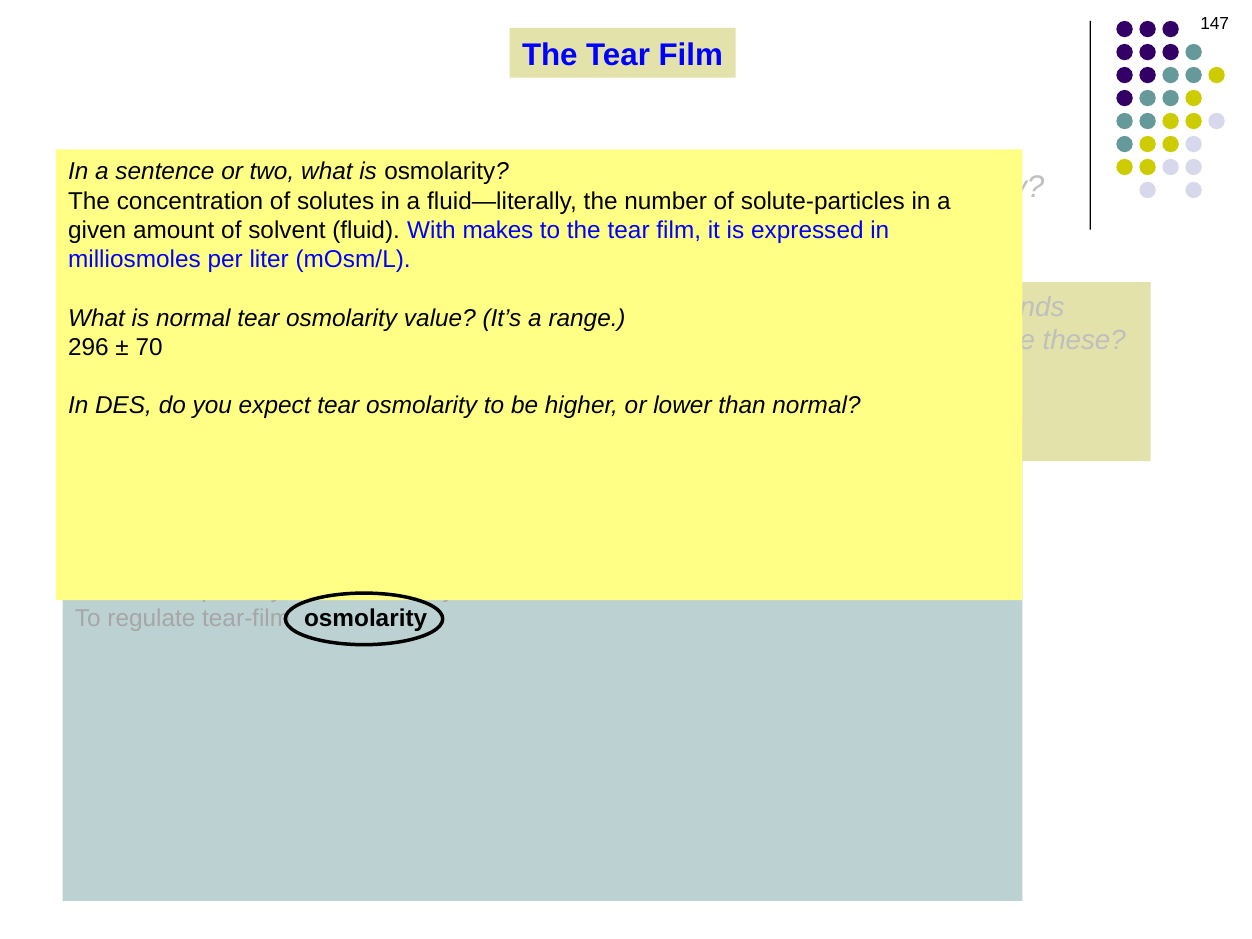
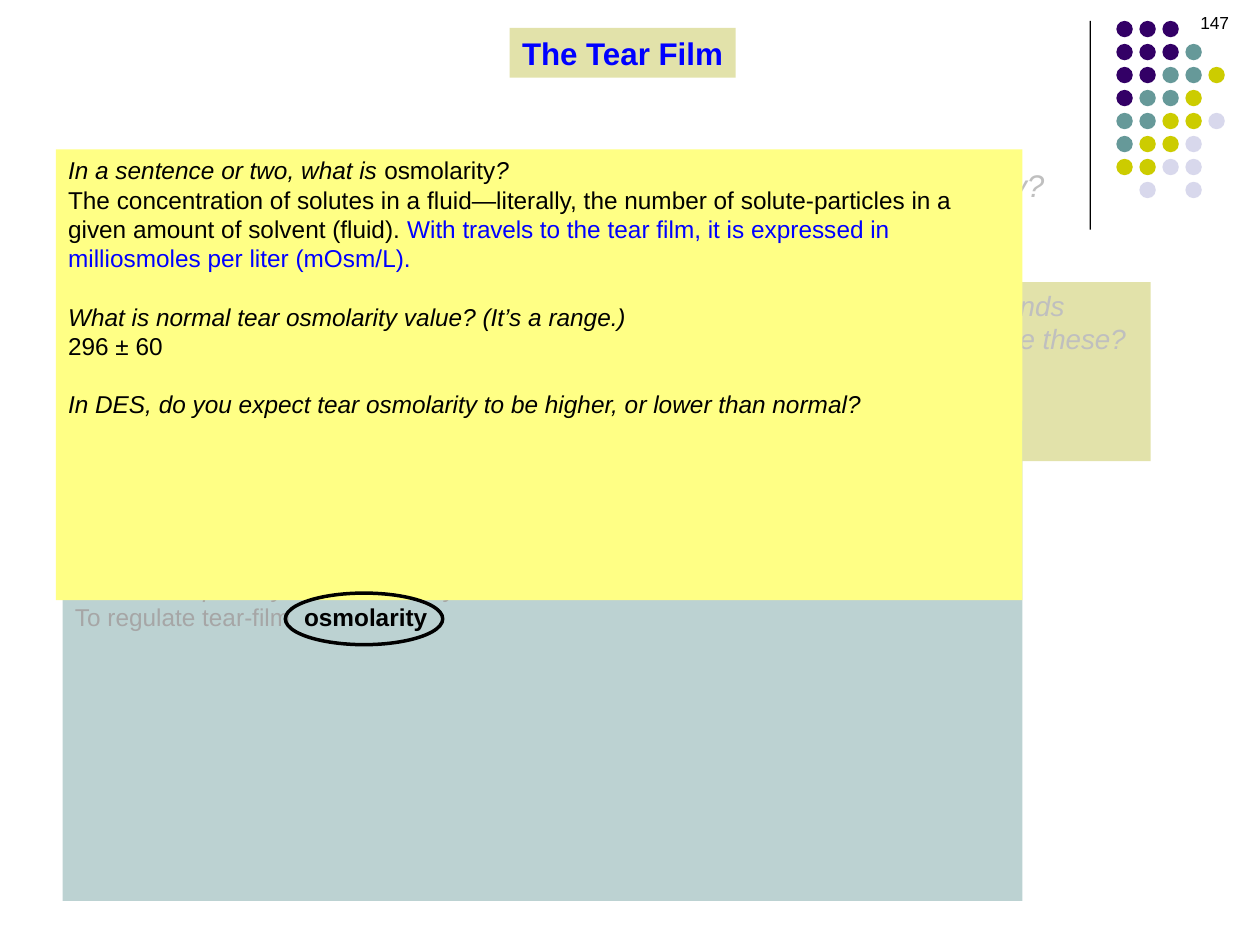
makes: makes -> travels (498, 230)
70: 70 -> 60 (149, 347)
